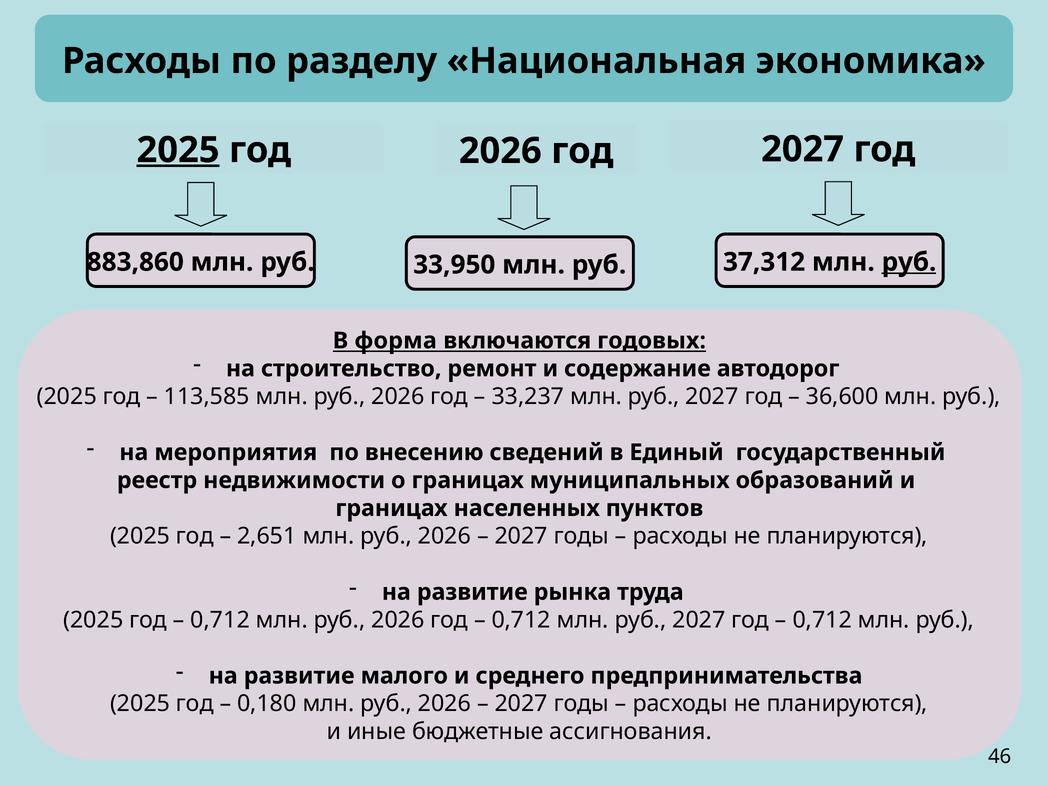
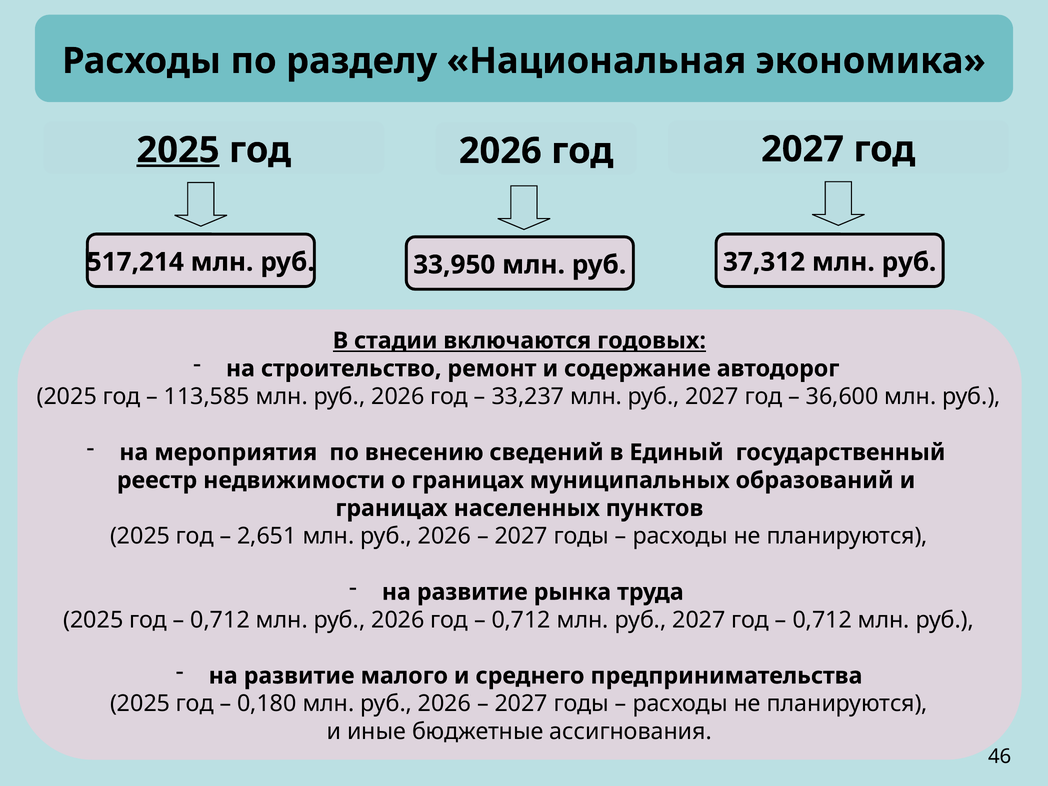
883,860: 883,860 -> 517,214 (135, 262)
руб underline: present -> none (909, 262)
форма: форма -> стадии (396, 341)
